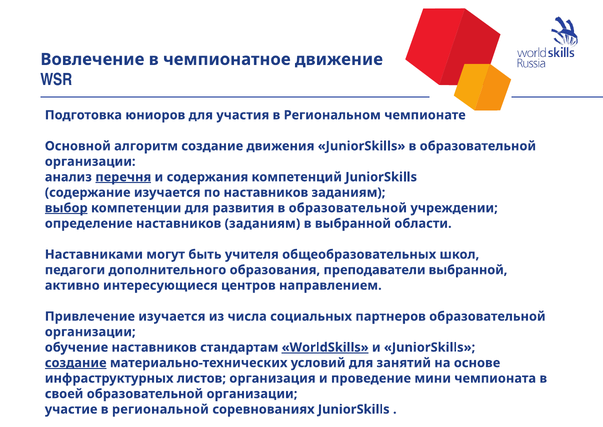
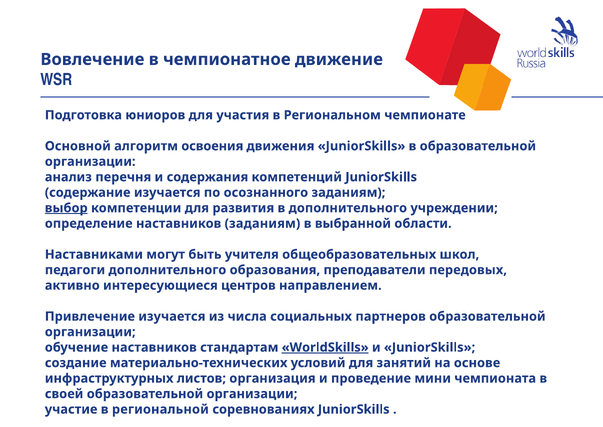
алгоритм создание: создание -> освоения (212, 146)
перечня underline: present -> none (123, 177)
по наставников: наставников -> осознанного (266, 192)
развития в образовательной: образовательной -> дополнительного (348, 208)
преподаватели выбранной: выбранной -> передовых (468, 270)
создание underline: present -> none (76, 362)
